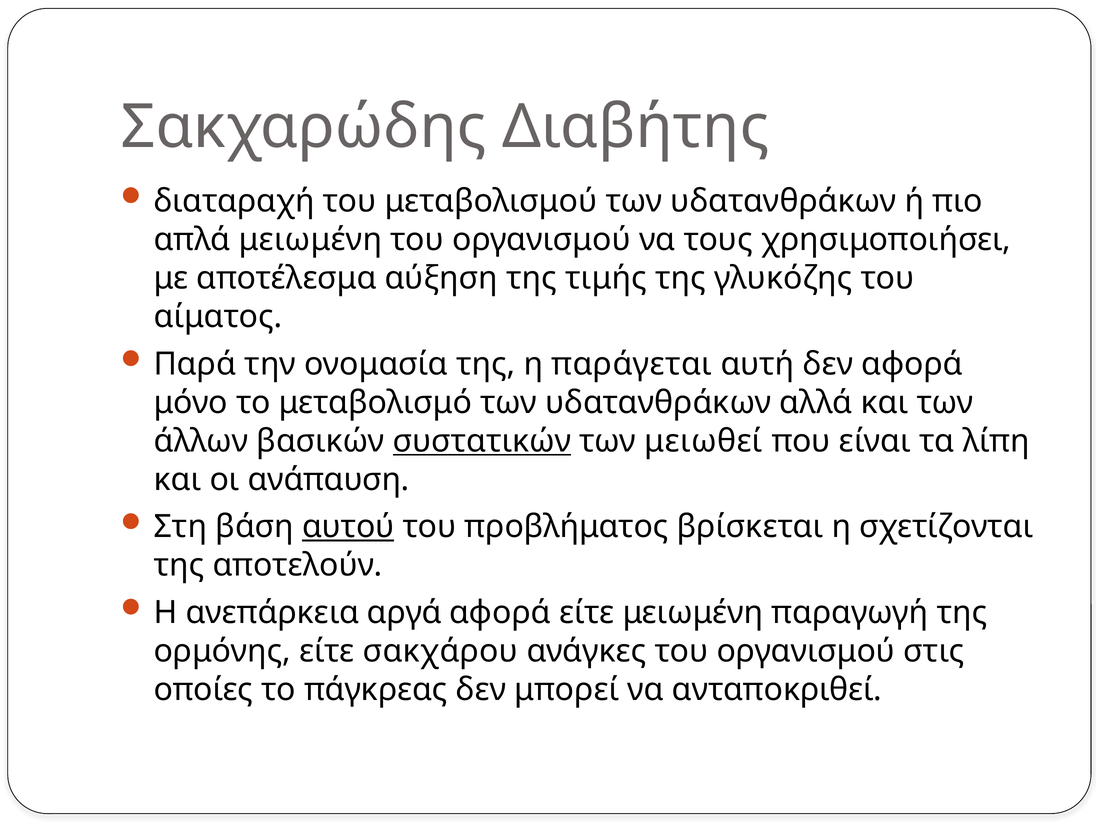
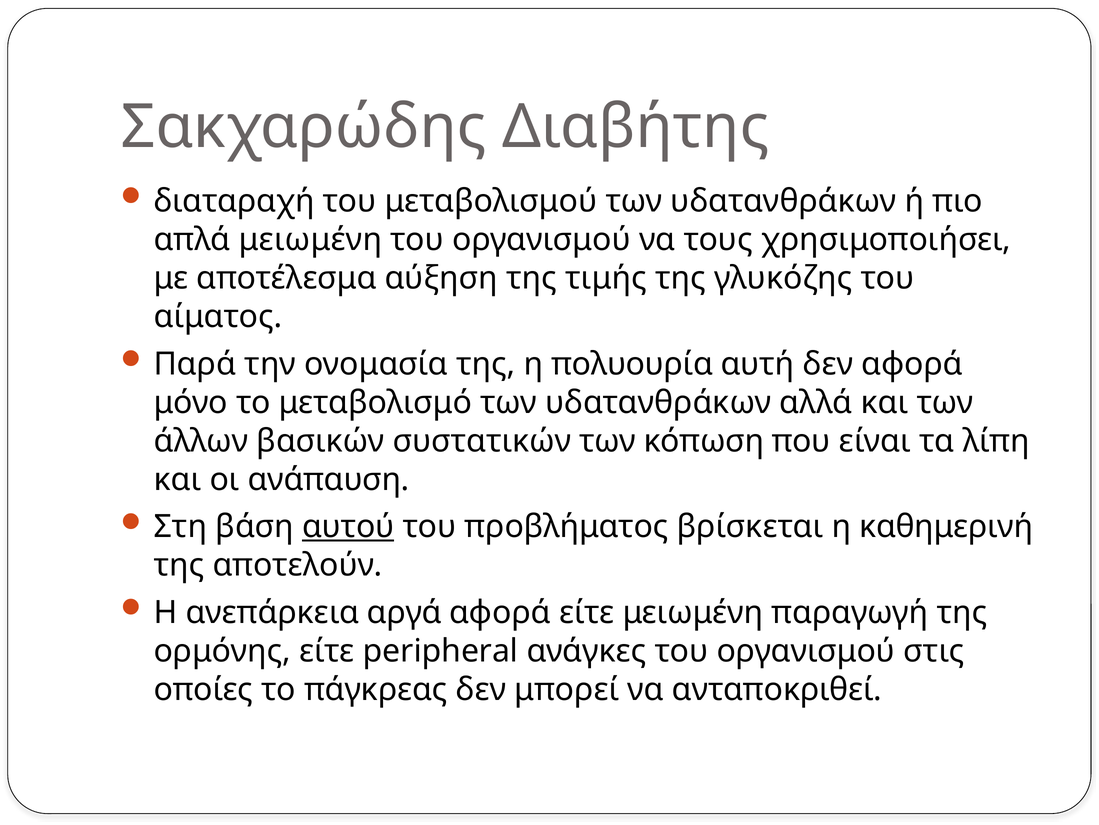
παράγεται: παράγεται -> πολυουρία (632, 364)
συστατικών underline: present -> none (482, 441)
μειωθεί: μειωθεί -> κόπωση (704, 441)
σχετίζονται: σχετίζονται -> καθημερινή (946, 526)
σακχάρου: σακχάρου -> peripheral (441, 651)
